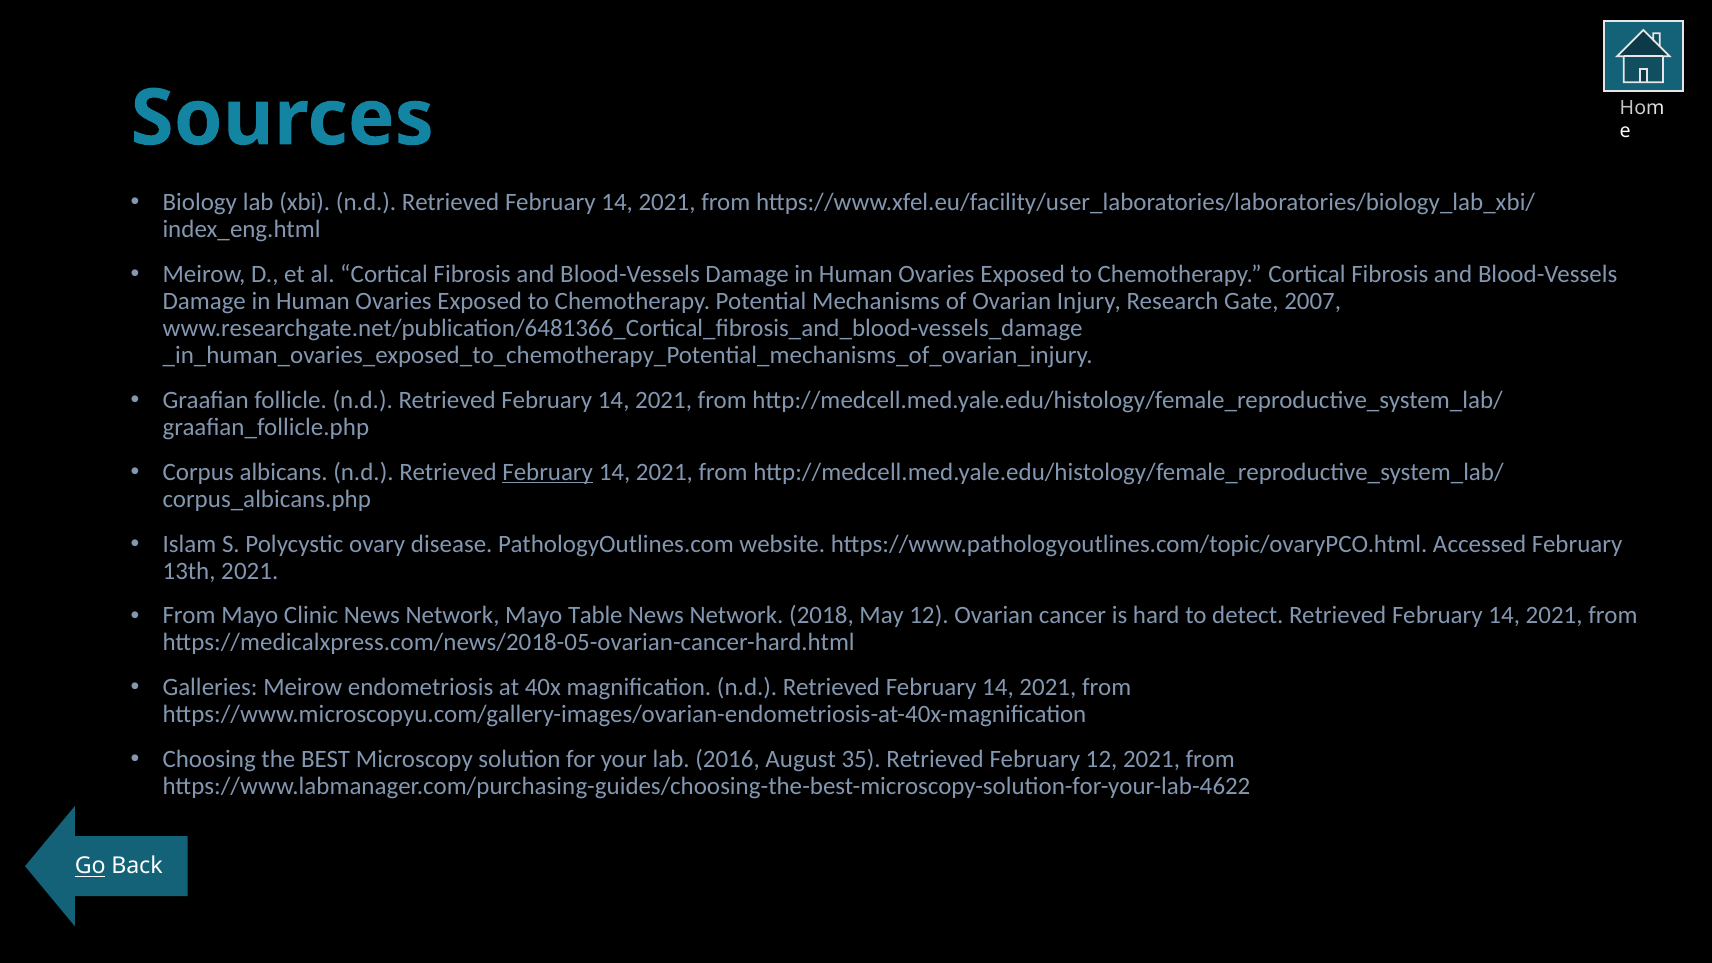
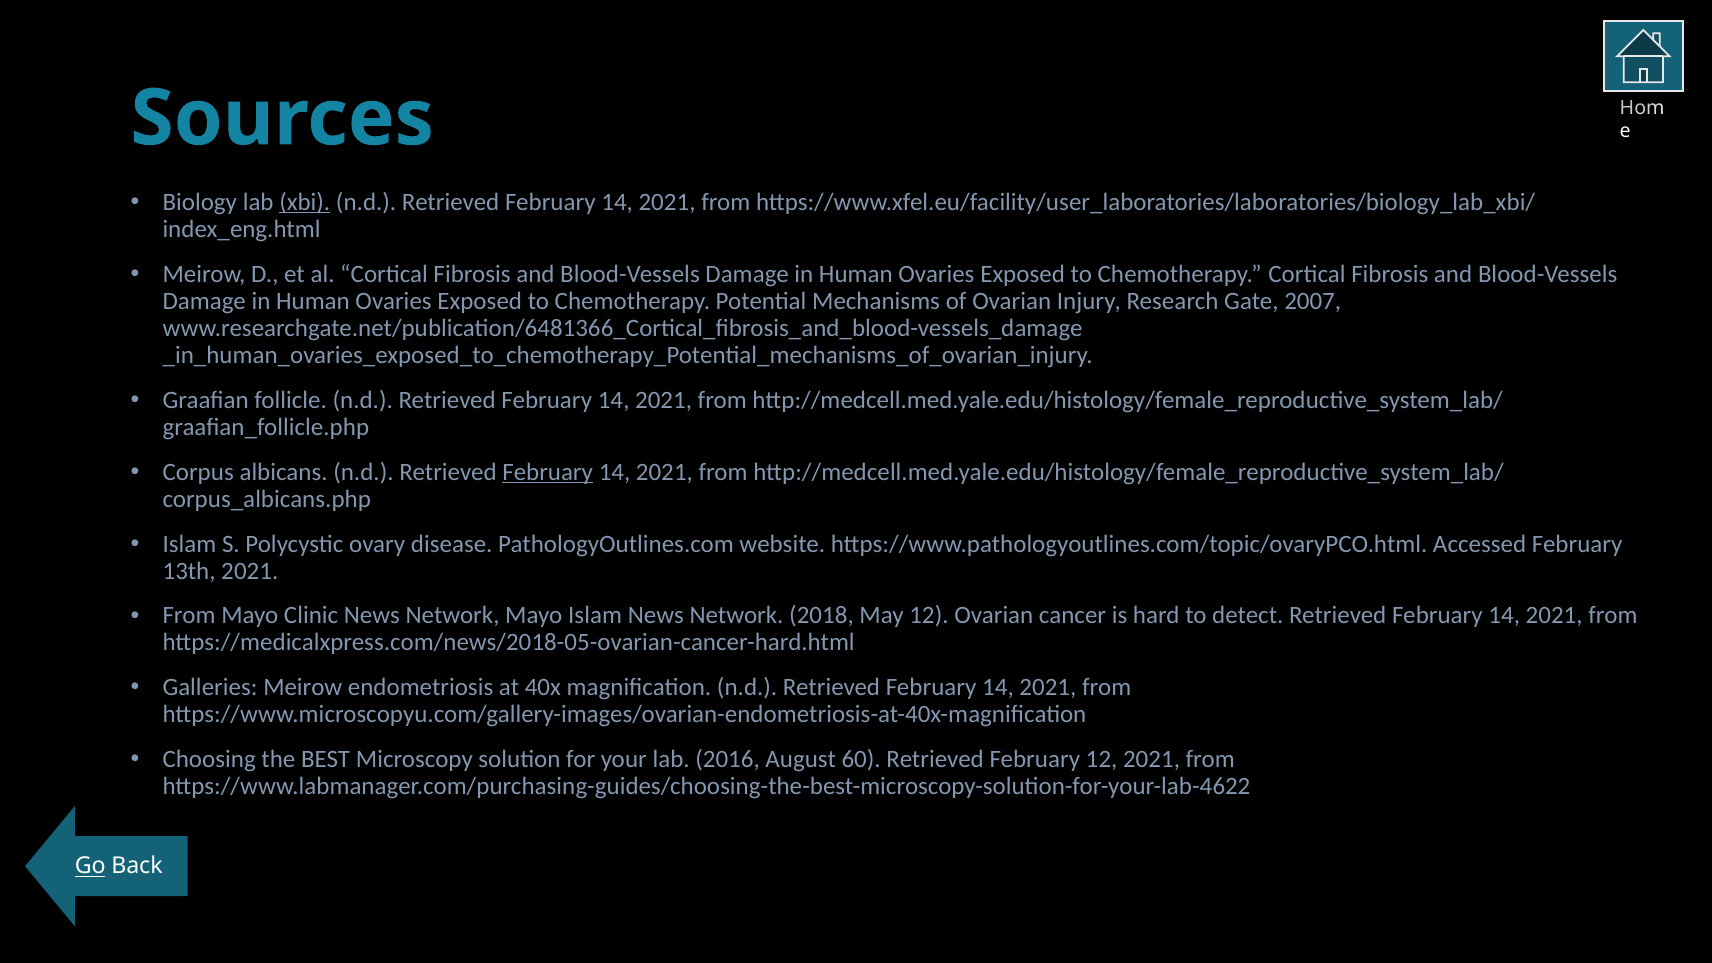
xbi underline: none -> present (305, 202)
Mayo Table: Table -> Islam (595, 616)
35: 35 -> 60 (861, 760)
